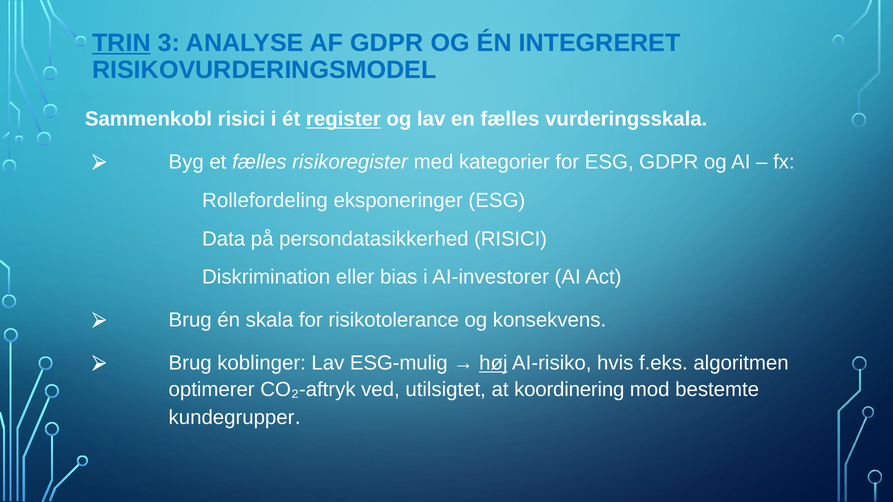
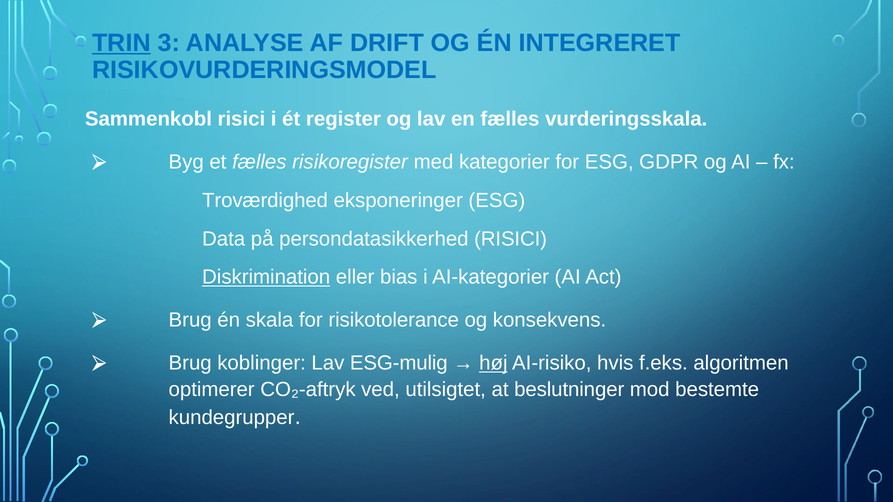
AF GDPR: GDPR -> DRIFT (387, 43)
register underline: present -> none (343, 119)
Rollefordeling: Rollefordeling -> Troværdighed (265, 201)
Diskrimination underline: none -> present (266, 277)
AI-investorer: AI-investorer -> AI-kategorier (491, 277)
koordinering: koordinering -> beslutninger (569, 390)
